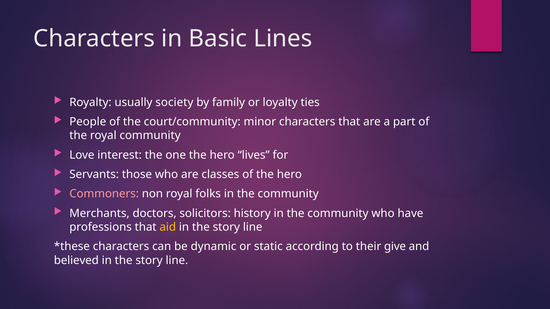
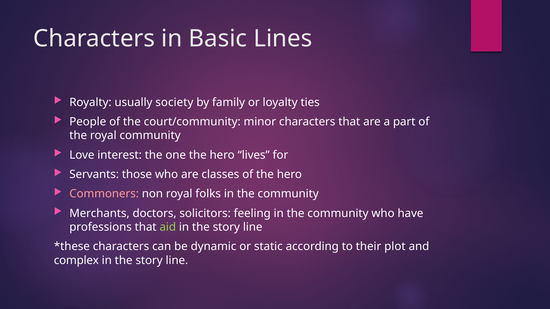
history: history -> feeling (252, 214)
aid colour: yellow -> light green (168, 227)
give: give -> plot (395, 247)
believed: believed -> complex (76, 261)
